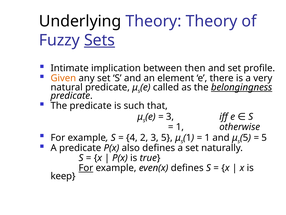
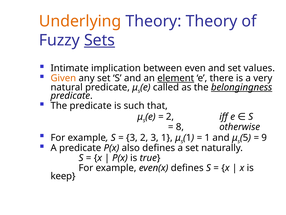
Underlying colour: black -> orange (80, 21)
then: then -> even (195, 68)
profile: profile -> values (259, 68)
element underline: none -> present (176, 78)
3: 3 -> 2 (170, 116)
1: 1 -> 8 (180, 127)
4: 4 -> 3 (132, 137)
3 5: 5 -> 1 (167, 137)
5: 5 -> 9 (264, 137)
For underline: present -> none (86, 168)
